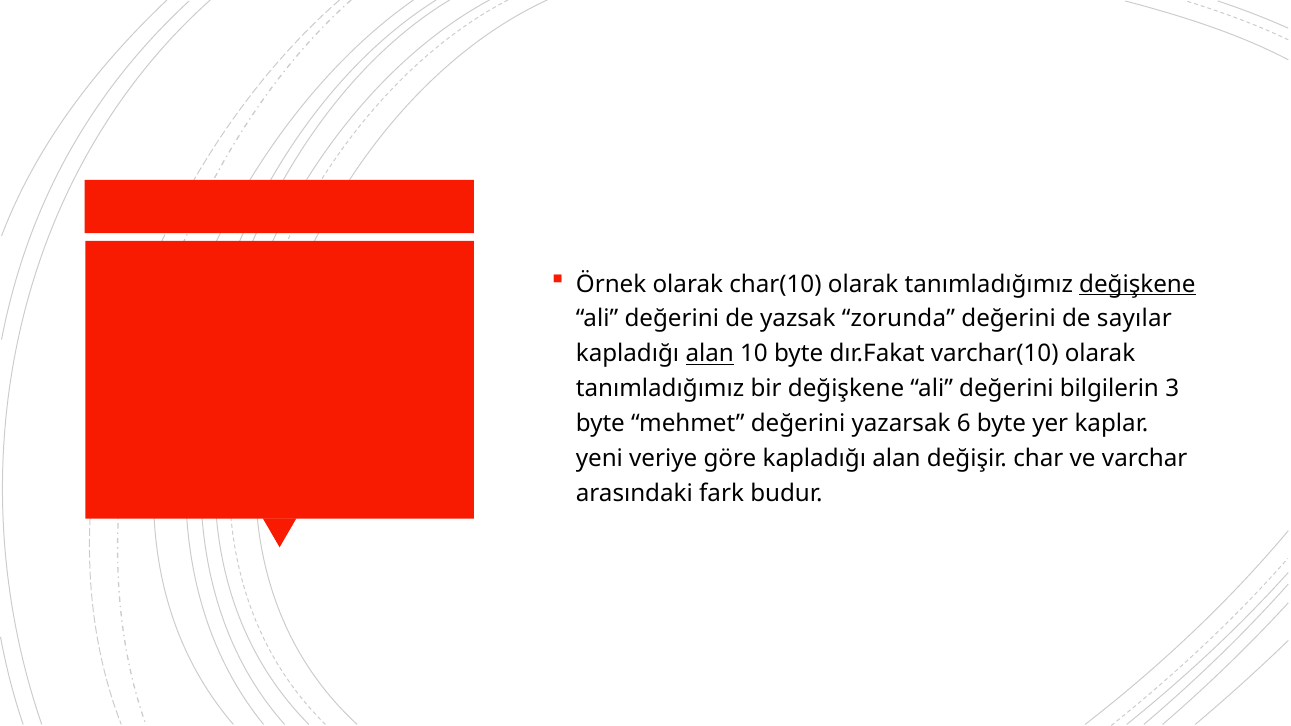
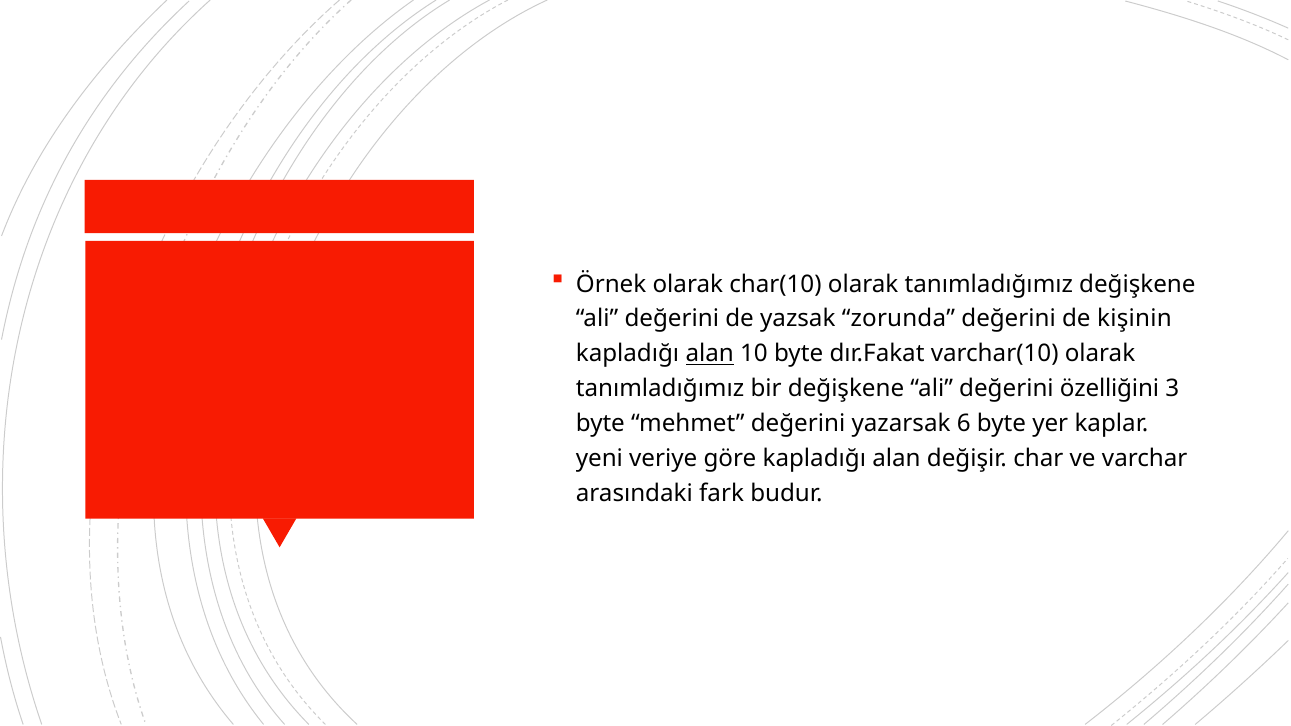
değişkene underline: present -> none (1137, 284)
sayılar: sayılar -> kişinin (1134, 319)
bilgilerin: bilgilerin -> özelliğini (1109, 389)
